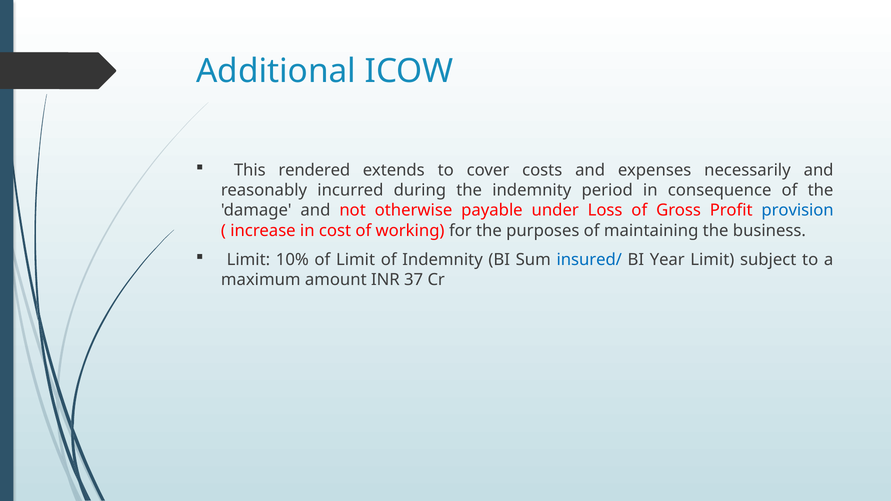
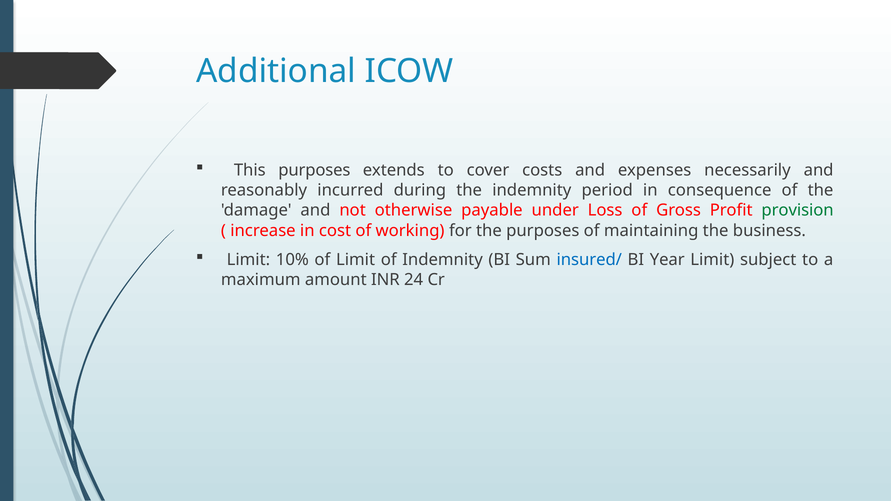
This rendered: rendered -> purposes (314, 170)
provision colour: blue -> green (798, 211)
37: 37 -> 24 (414, 280)
